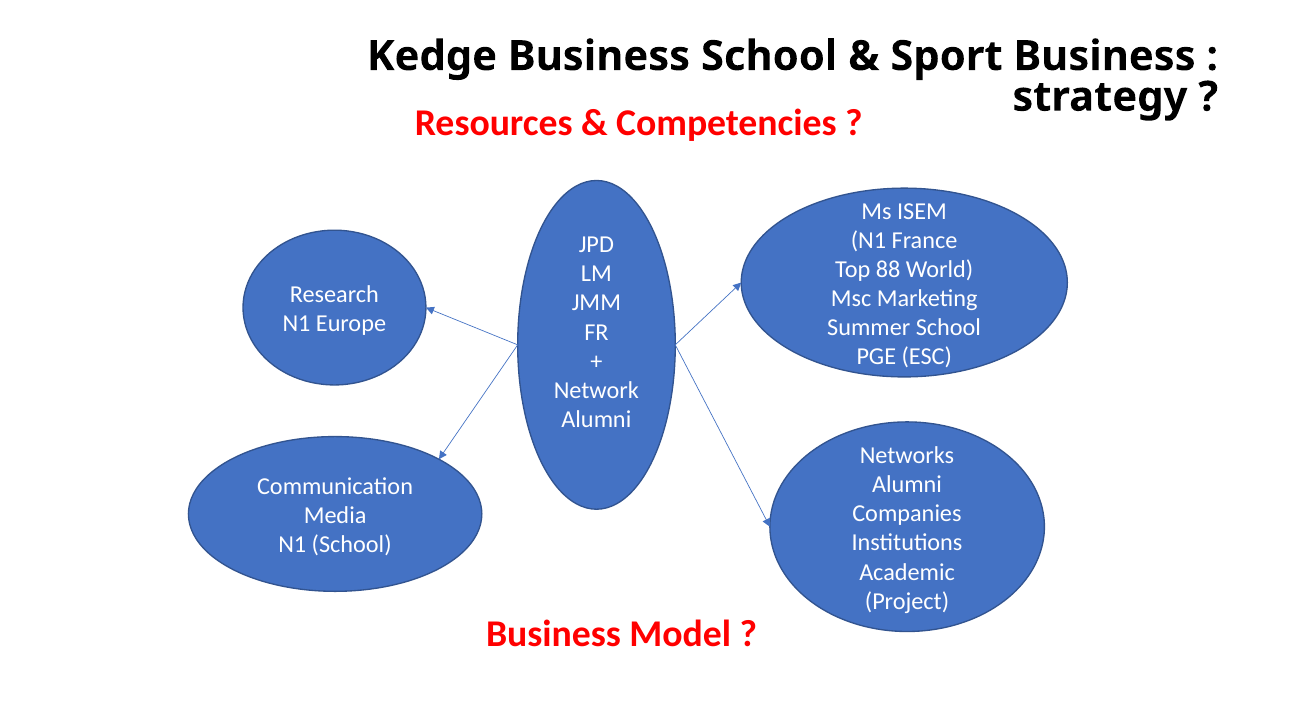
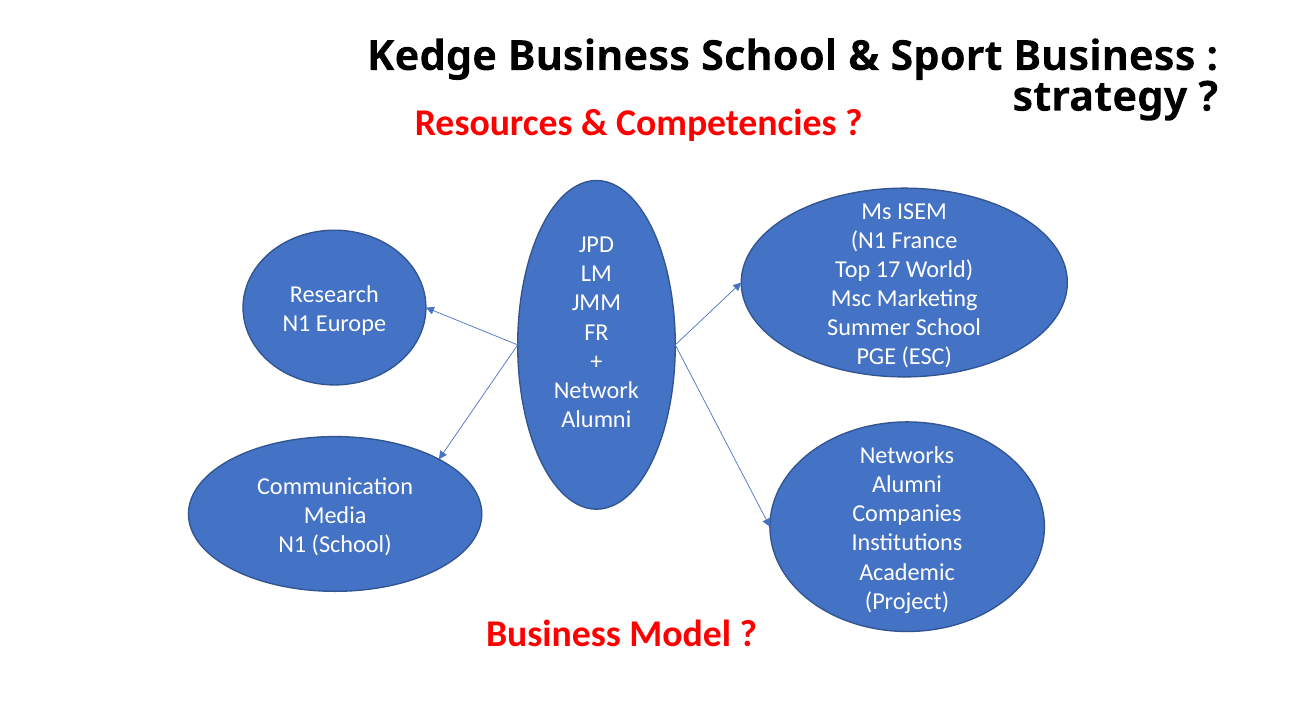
88: 88 -> 17 (888, 270)
